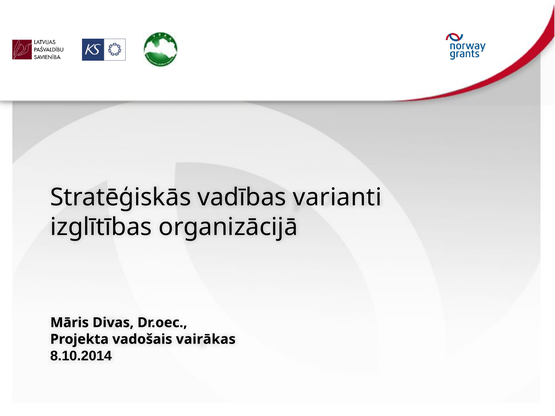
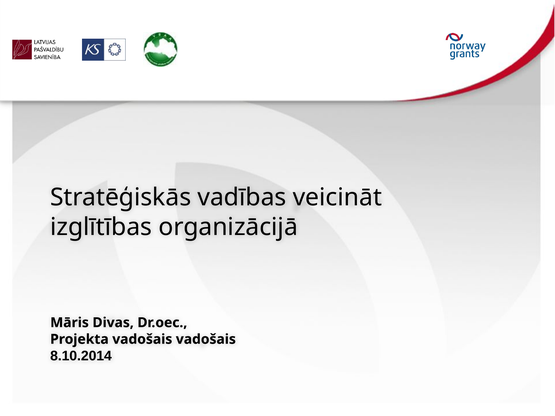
varianti: varianti -> veicināt (337, 197)
vadošais vairākas: vairākas -> vadošais (206, 339)
